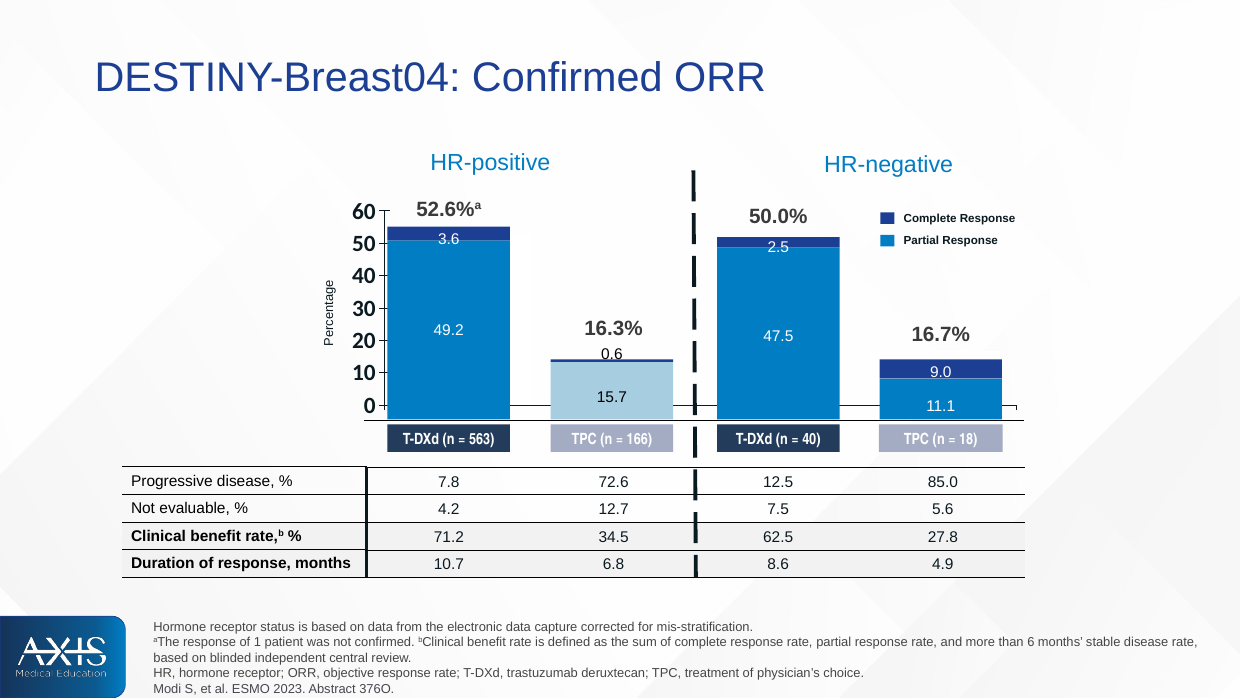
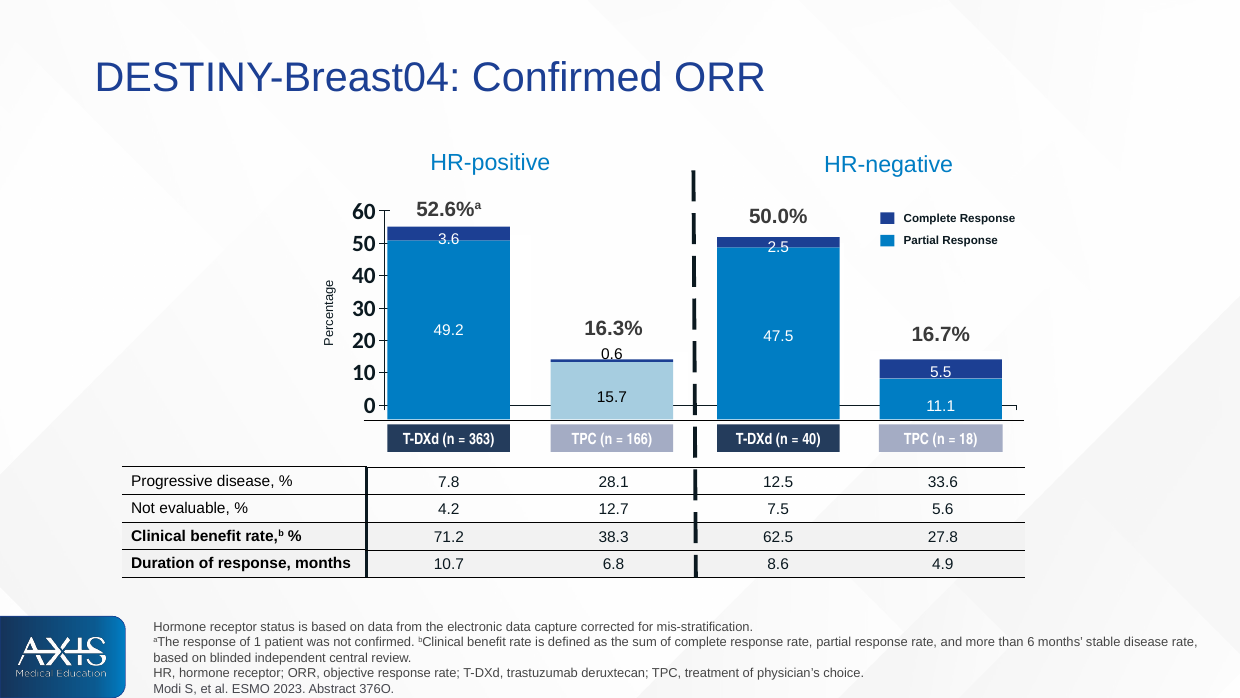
9.0: 9.0 -> 5.5 (941, 372)
563: 563 -> 363 (482, 439)
72.6: 72.6 -> 28.1 (614, 482)
85.0: 85.0 -> 33.6 (943, 482)
34.5: 34.5 -> 38.3 (614, 537)
